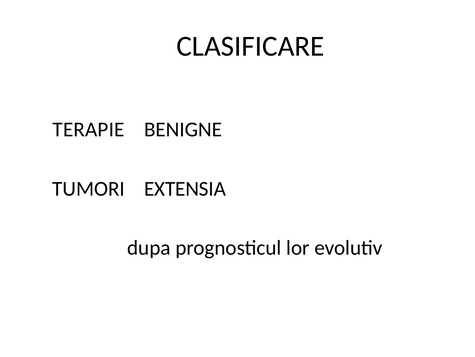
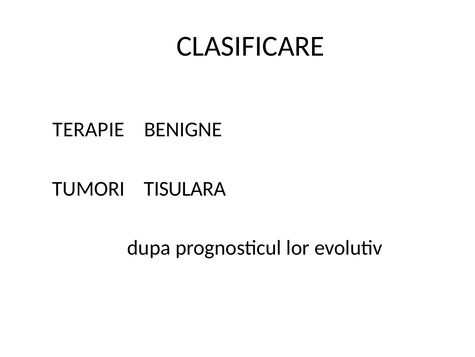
EXTENSIA: EXTENSIA -> TISULARA (185, 188)
